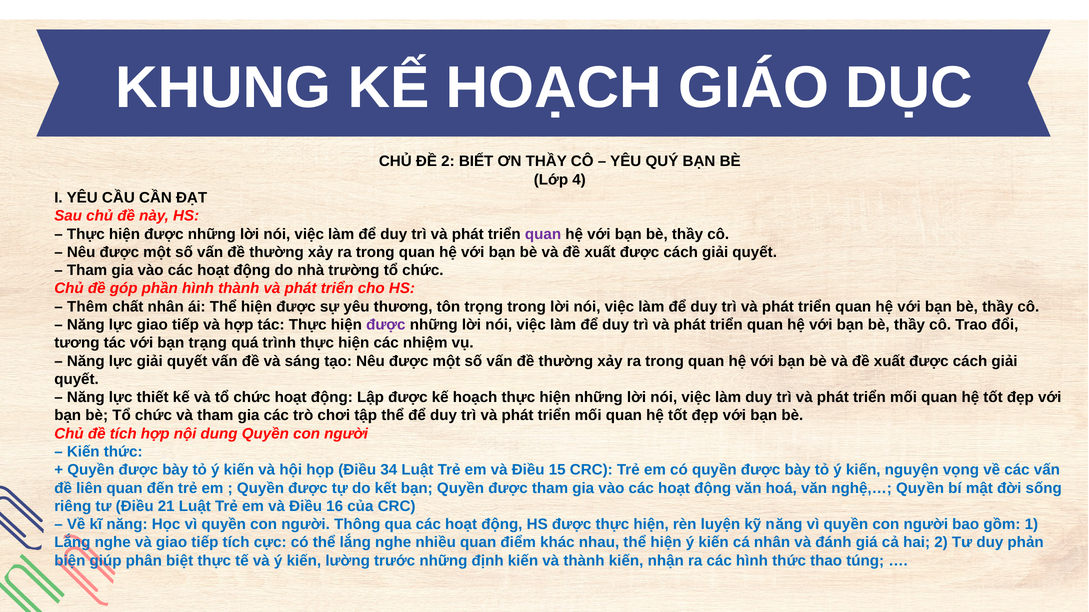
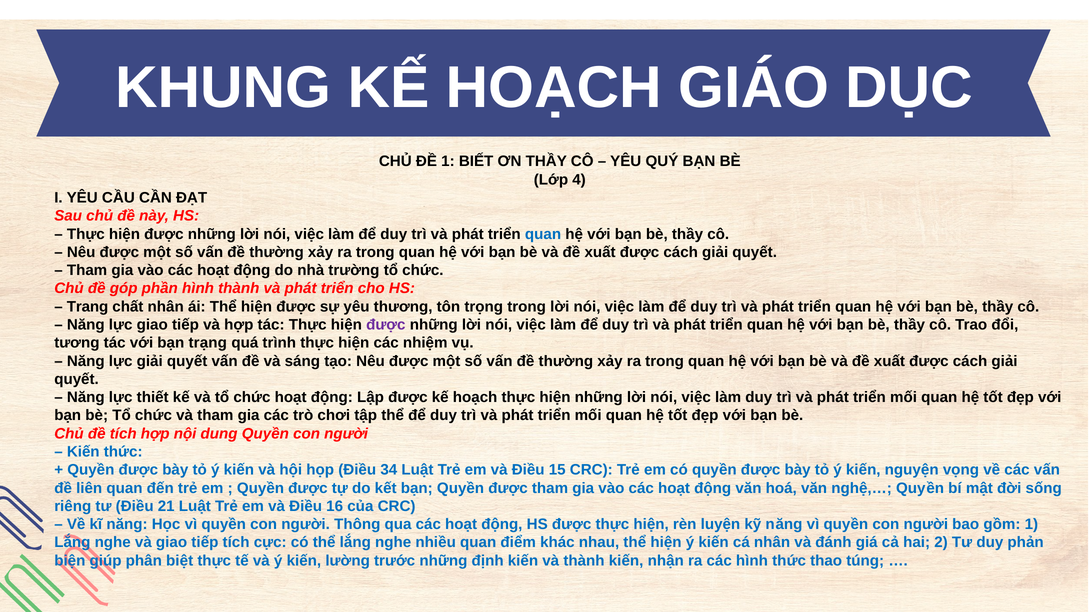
ĐỀ 2: 2 -> 1 (448, 162)
quan colour: purple -> blue (543, 234)
Thêm: Thêm -> Trang (88, 307)
